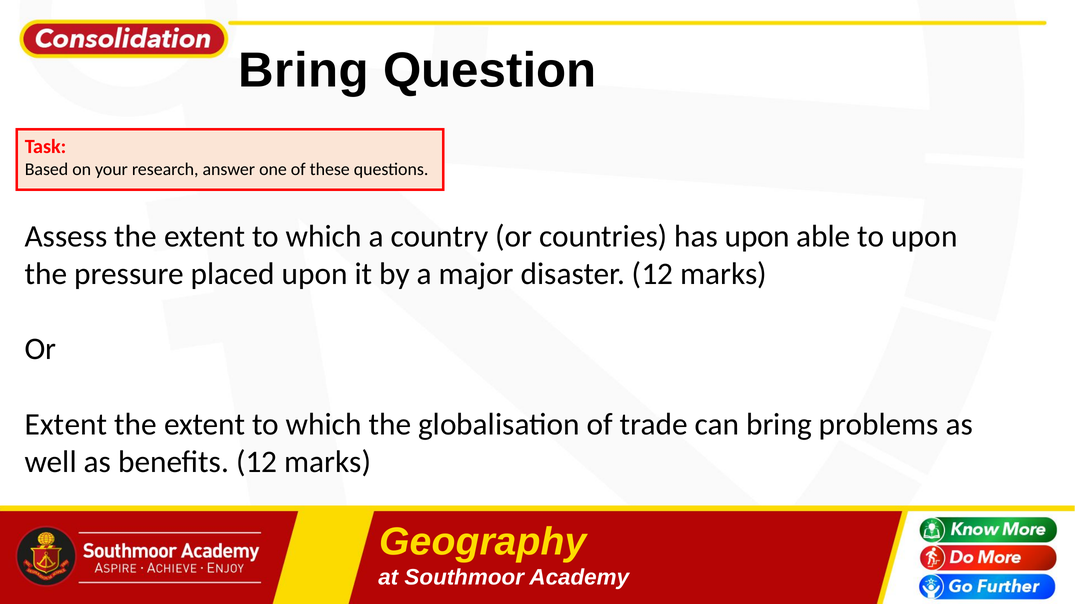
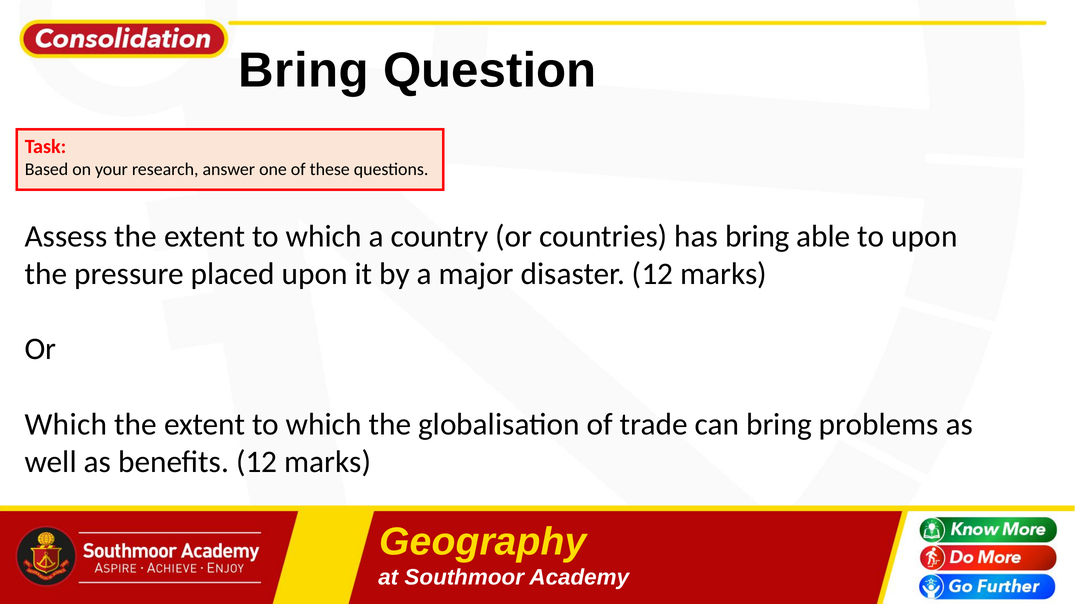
has upon: upon -> bring (757, 237)
Extent: Extent -> Which (66, 425)
